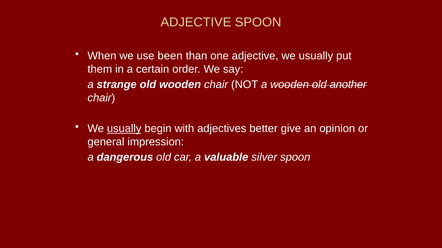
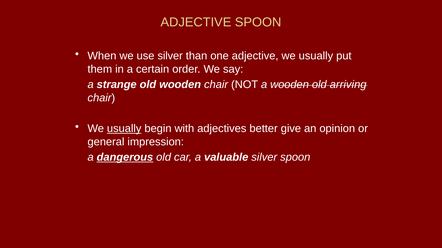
use been: been -> silver (170, 56)
another: another -> arriving (348, 85)
dangerous underline: none -> present (125, 158)
